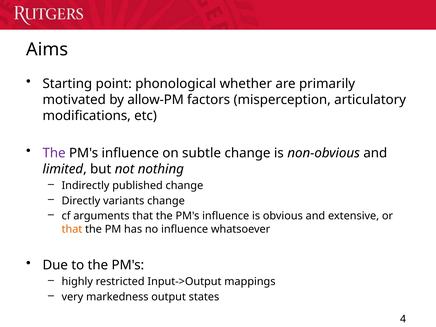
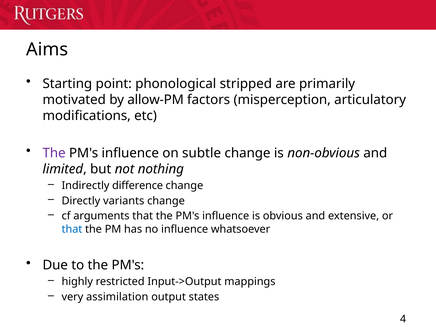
whether: whether -> stripped (246, 84)
published: published -> difference (138, 186)
that colour: orange -> blue (72, 229)
markedness: markedness -> assimilation (117, 297)
